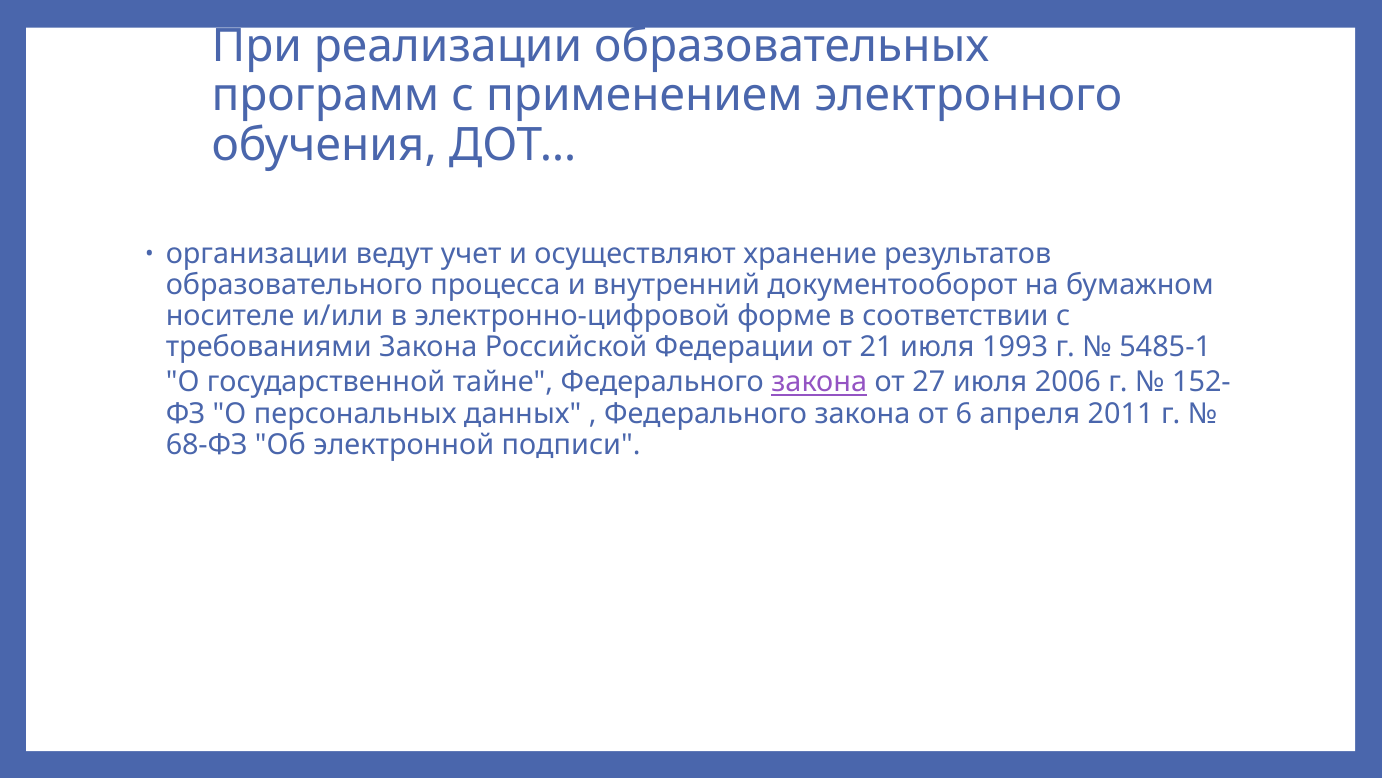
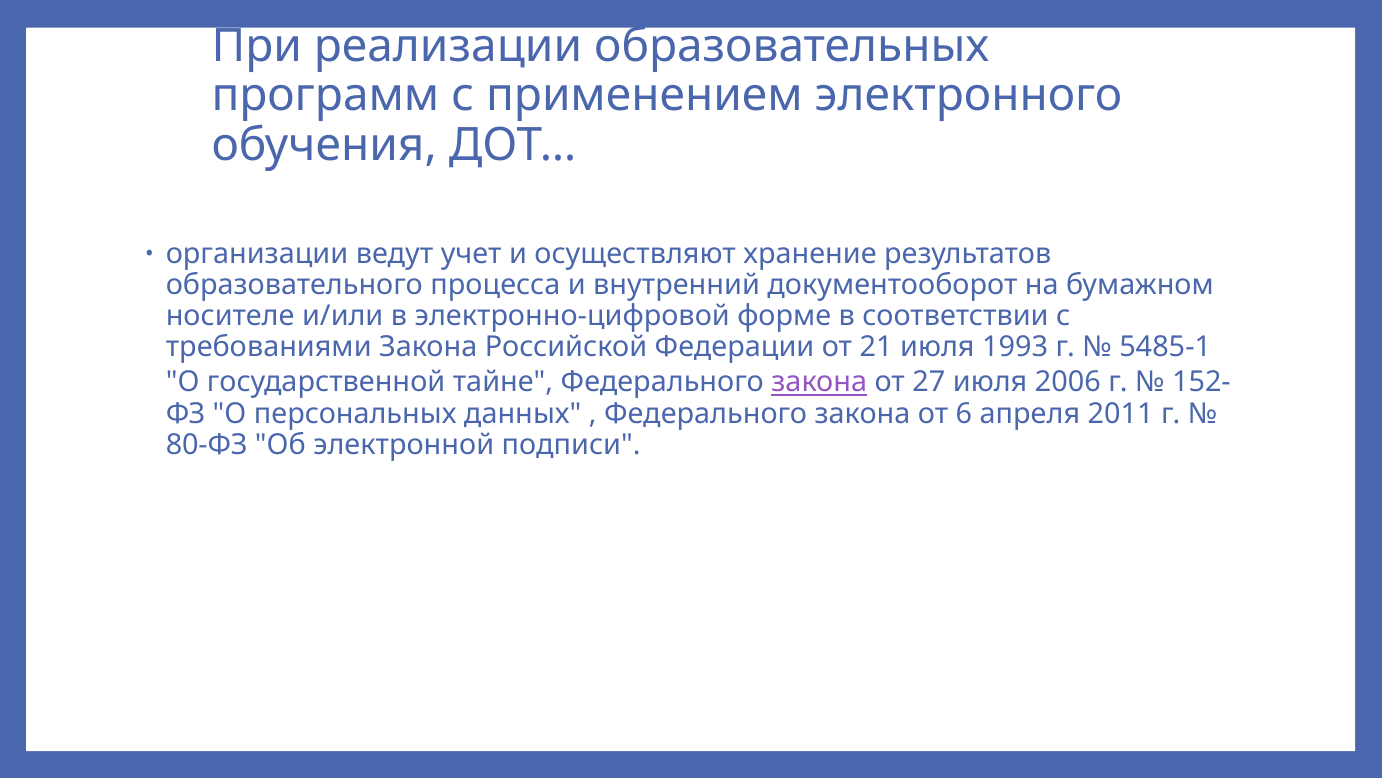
68-ФЗ: 68-ФЗ -> 80-ФЗ (207, 445)
